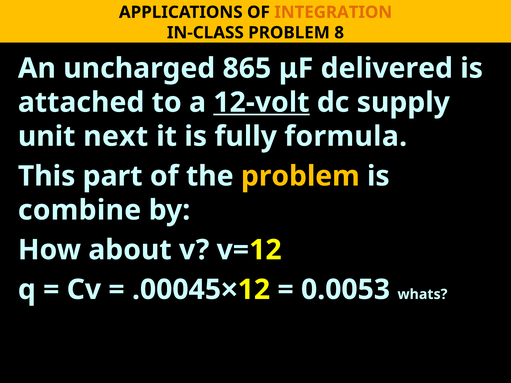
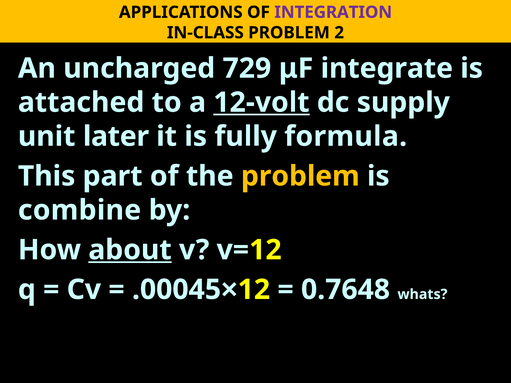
INTEGRATION colour: orange -> purple (333, 12)
8: 8 -> 2 (339, 33)
865: 865 -> 729 (247, 68)
delivered: delivered -> integrate (387, 68)
next: next -> later (116, 137)
about underline: none -> present (130, 250)
0.0053: 0.0053 -> 0.7648 (346, 290)
